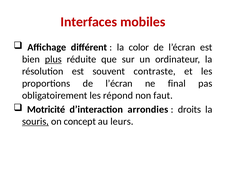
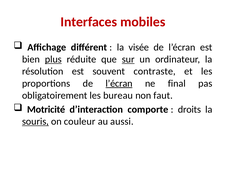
color: color -> visée (139, 47)
sur underline: none -> present (128, 59)
l’écran underline: none -> present (119, 84)
répond: répond -> bureau (118, 96)
arrondies: arrondies -> comporte (148, 110)
concept: concept -> couleur (80, 122)
leurs: leurs -> aussi (122, 122)
